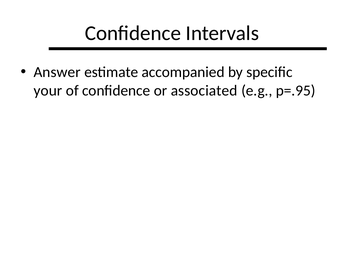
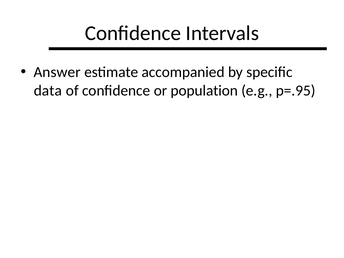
your: your -> data (48, 91)
associated: associated -> population (204, 91)
